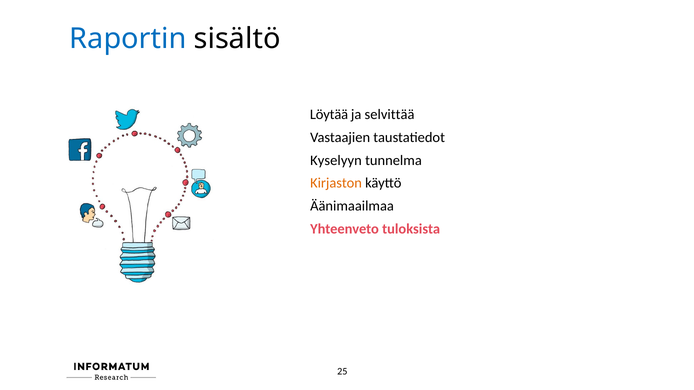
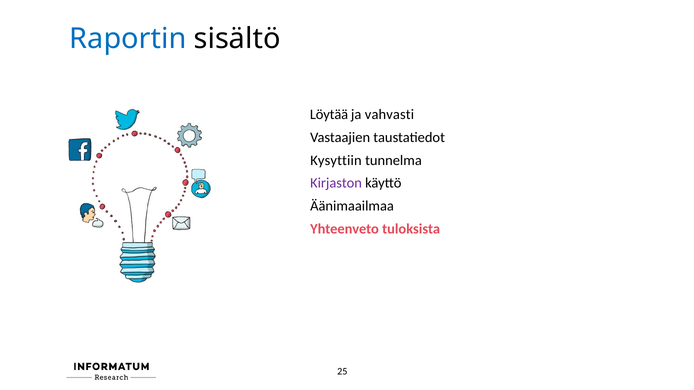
selvittää: selvittää -> vahvasti (389, 115)
Kyselyyn: Kyselyyn -> Kysyttiin (336, 160)
Kirjaston colour: orange -> purple (336, 183)
